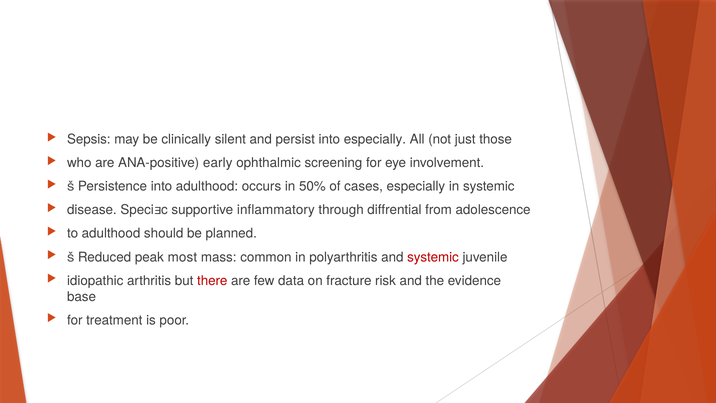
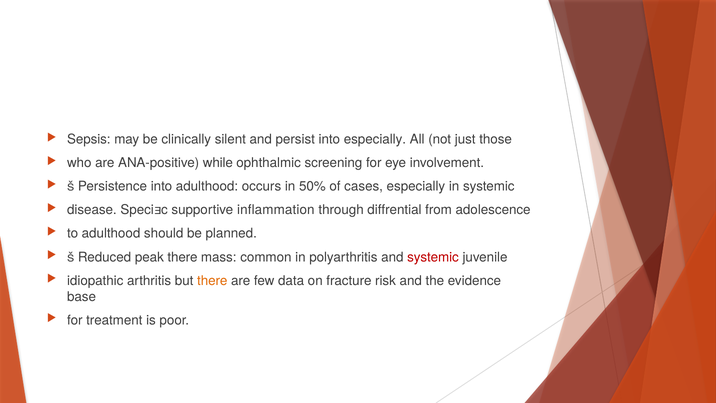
early: early -> while (218, 163)
inflammatory: inflammatory -> inflammation (276, 210)
peak most: most -> there (183, 257)
there colour: red -> orange (212, 280)
